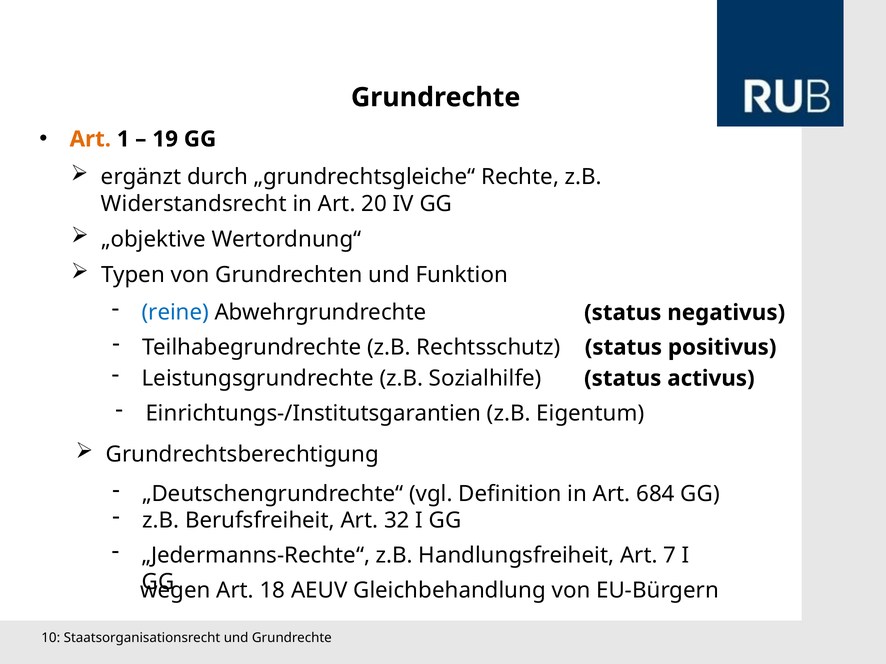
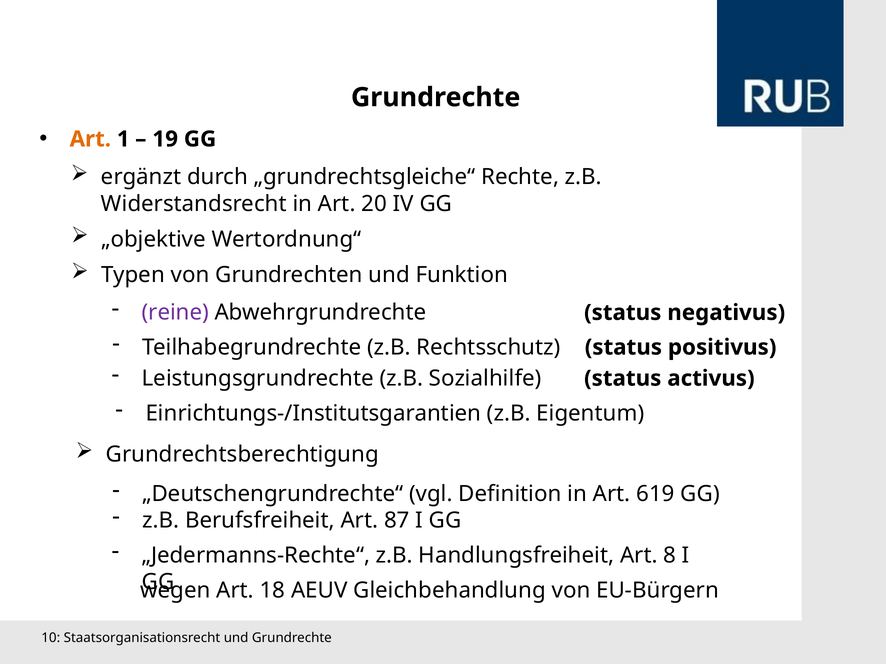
reine colour: blue -> purple (175, 313)
684: 684 -> 619 (655, 494)
32: 32 -> 87 (397, 521)
7: 7 -> 8 (670, 556)
